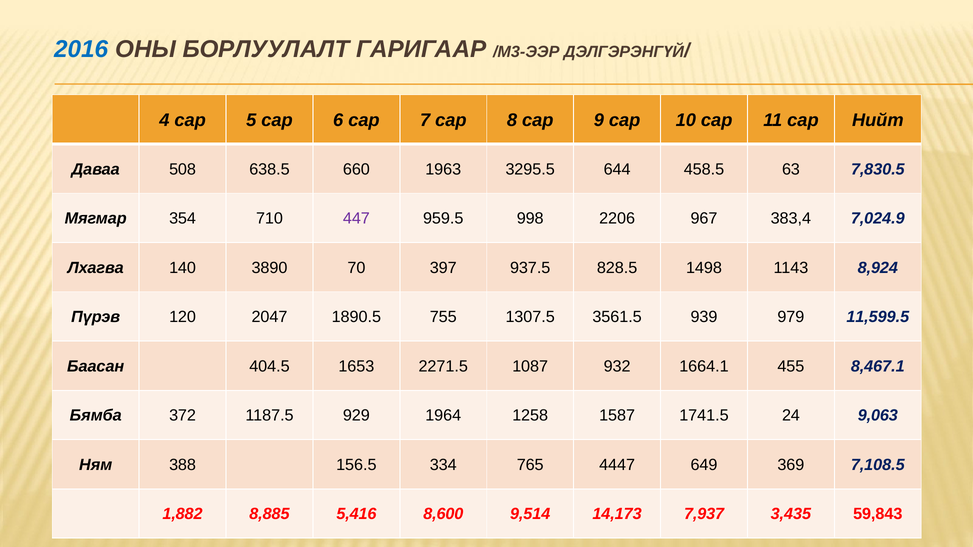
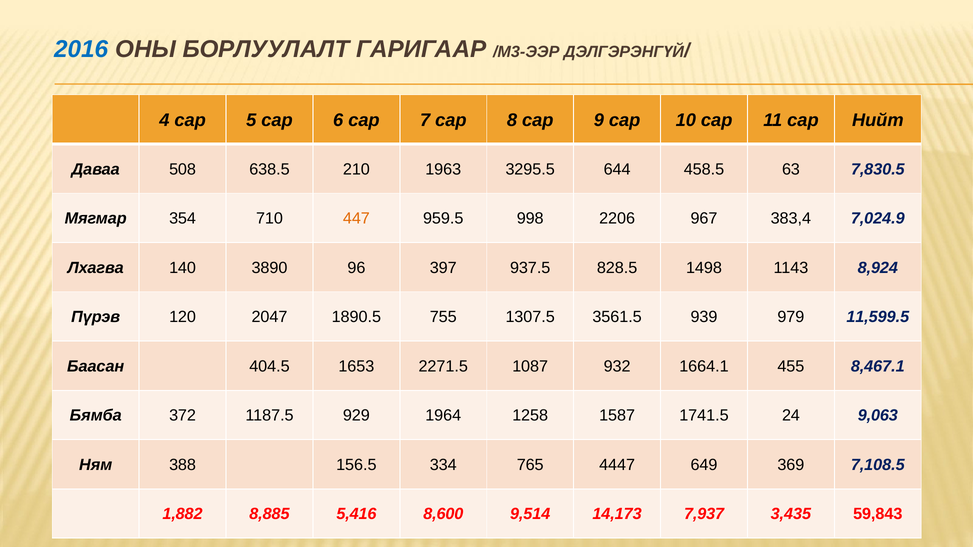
660: 660 -> 210 (356, 169)
447 colour: purple -> orange (356, 219)
70: 70 -> 96 (356, 268)
